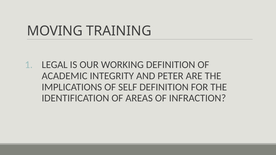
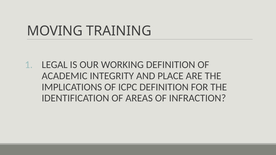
PETER: PETER -> PLACE (170, 76)
SELF: SELF -> ICPC (128, 87)
